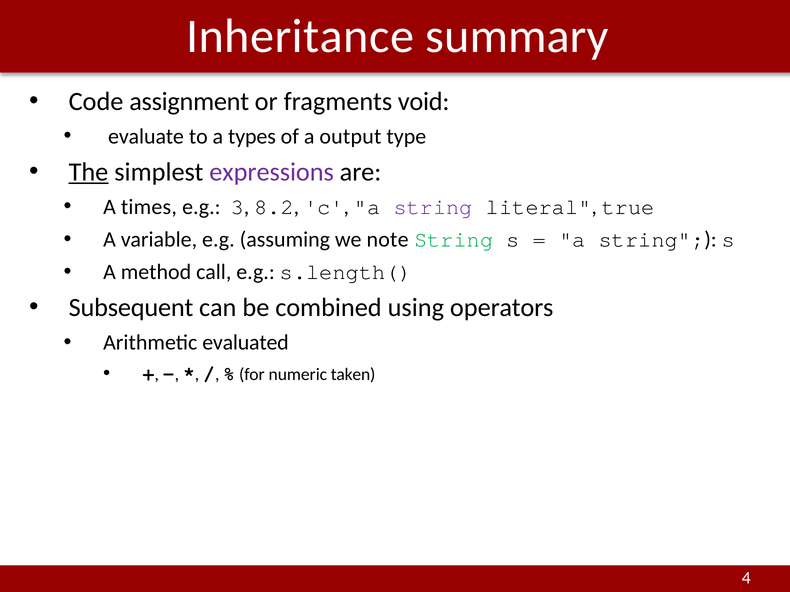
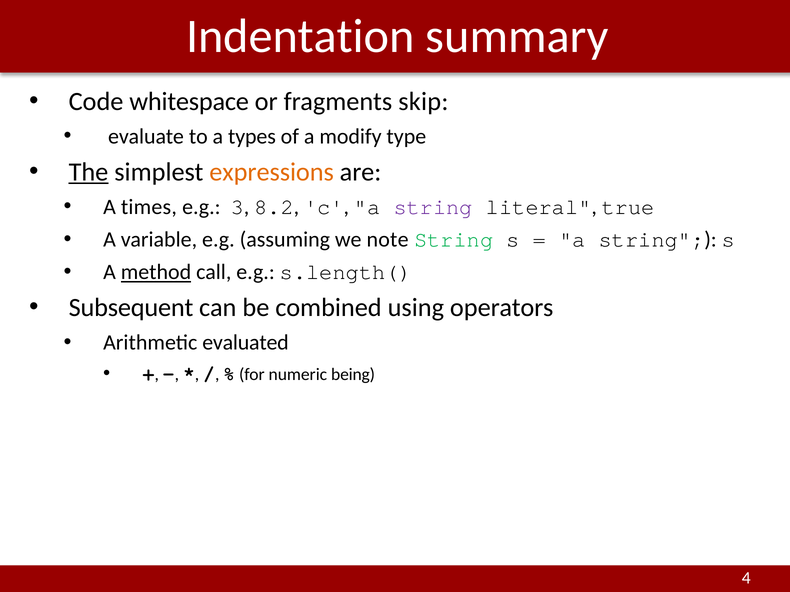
Inheritance: Inheritance -> Indentation (300, 36)
assignment: assignment -> whitespace (189, 102)
void: void -> skip (423, 102)
output: output -> modify (351, 137)
expressions colour: purple -> orange (272, 172)
method underline: none -> present (156, 272)
taken: taken -> being (353, 375)
